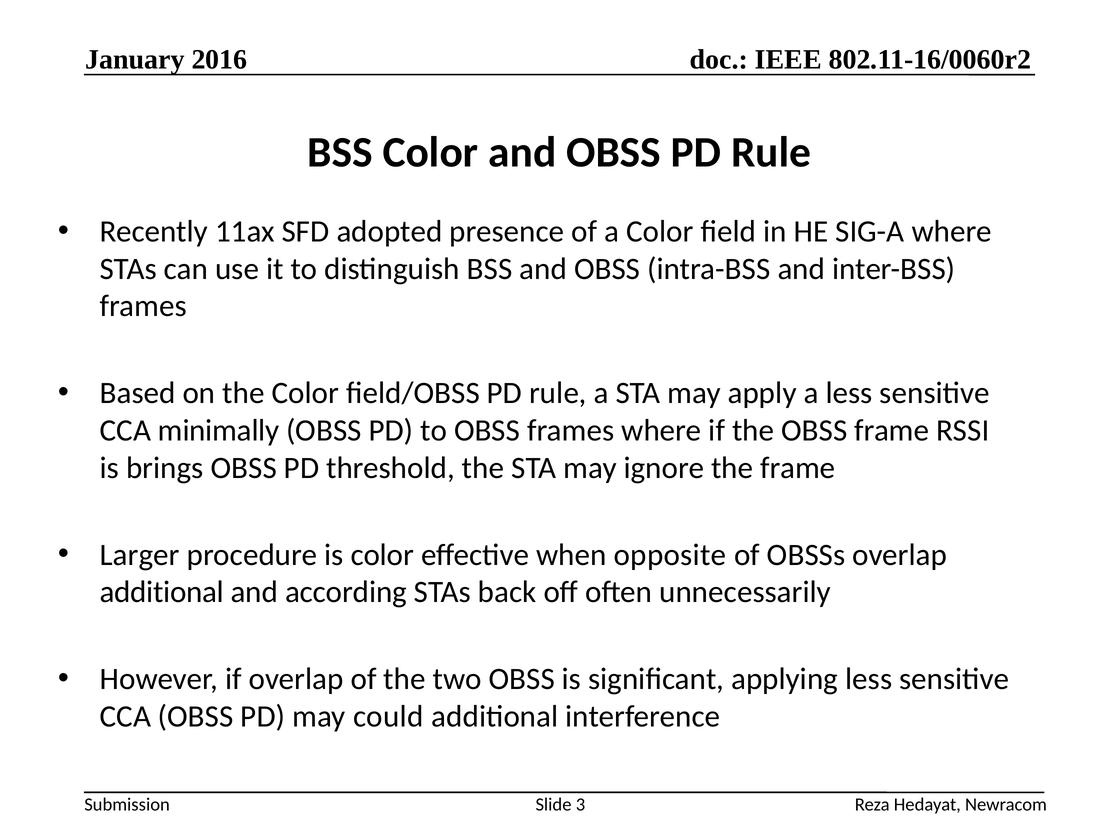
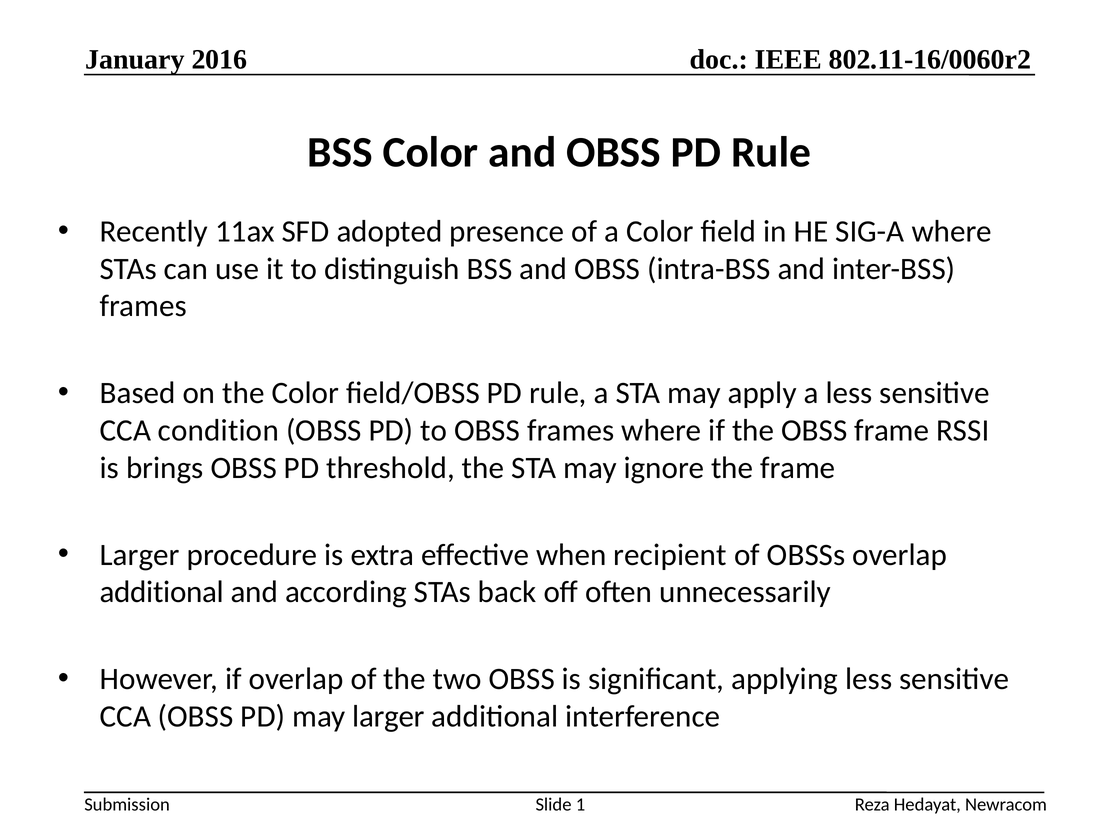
minimally: minimally -> condition (218, 431)
is color: color -> extra (382, 555)
opposite: opposite -> recipient (670, 555)
may could: could -> larger (389, 717)
3: 3 -> 1 (581, 805)
